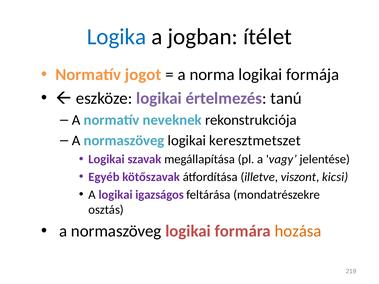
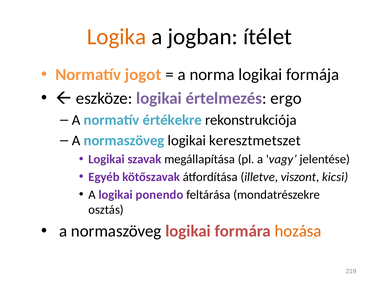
Logika colour: blue -> orange (116, 37)
tanú: tanú -> ergo (286, 98)
neveknek: neveknek -> értékekre (172, 120)
igazságos: igazságos -> ponendo (160, 195)
